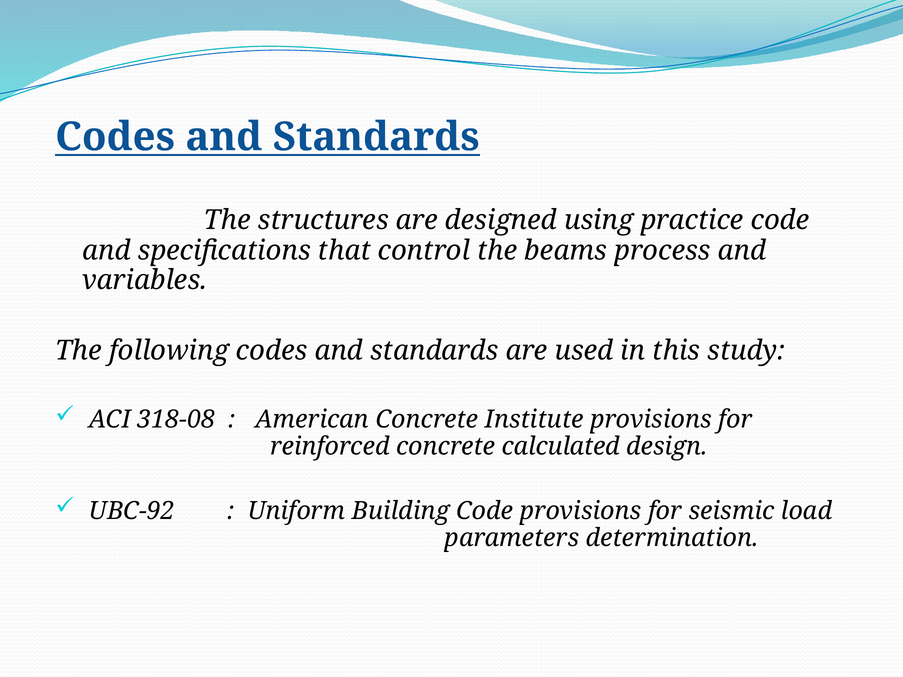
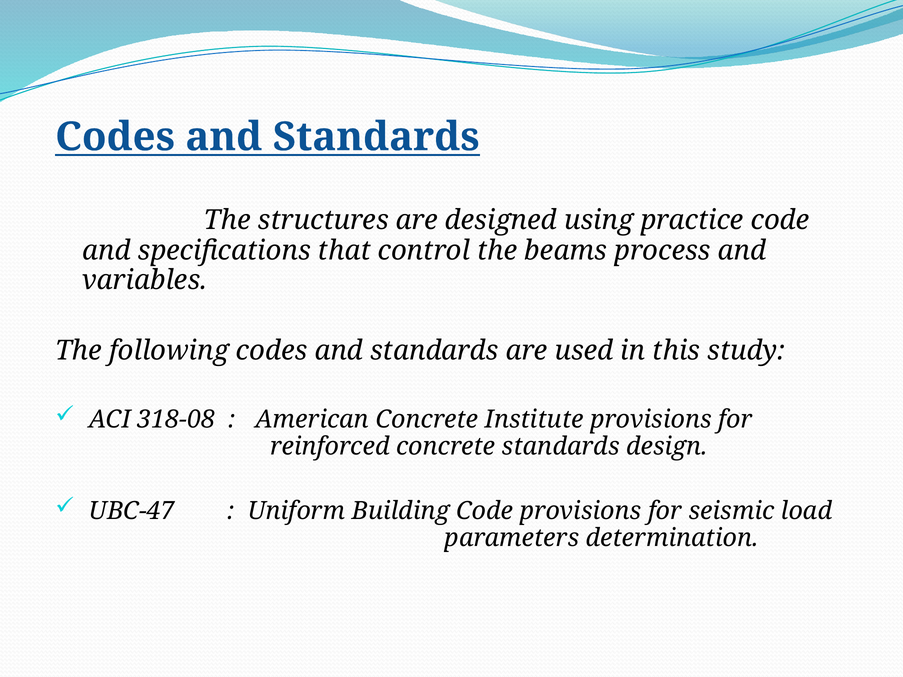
concrete calculated: calculated -> standards (561, 447)
UBC-92: UBC-92 -> UBC-47 (132, 511)
